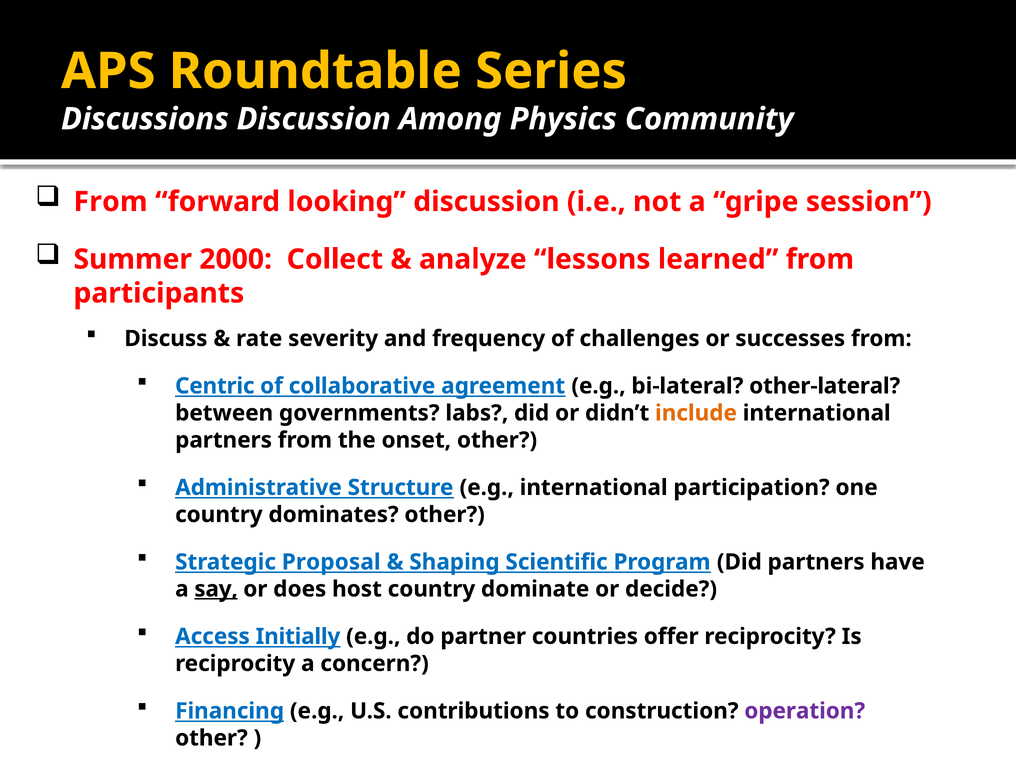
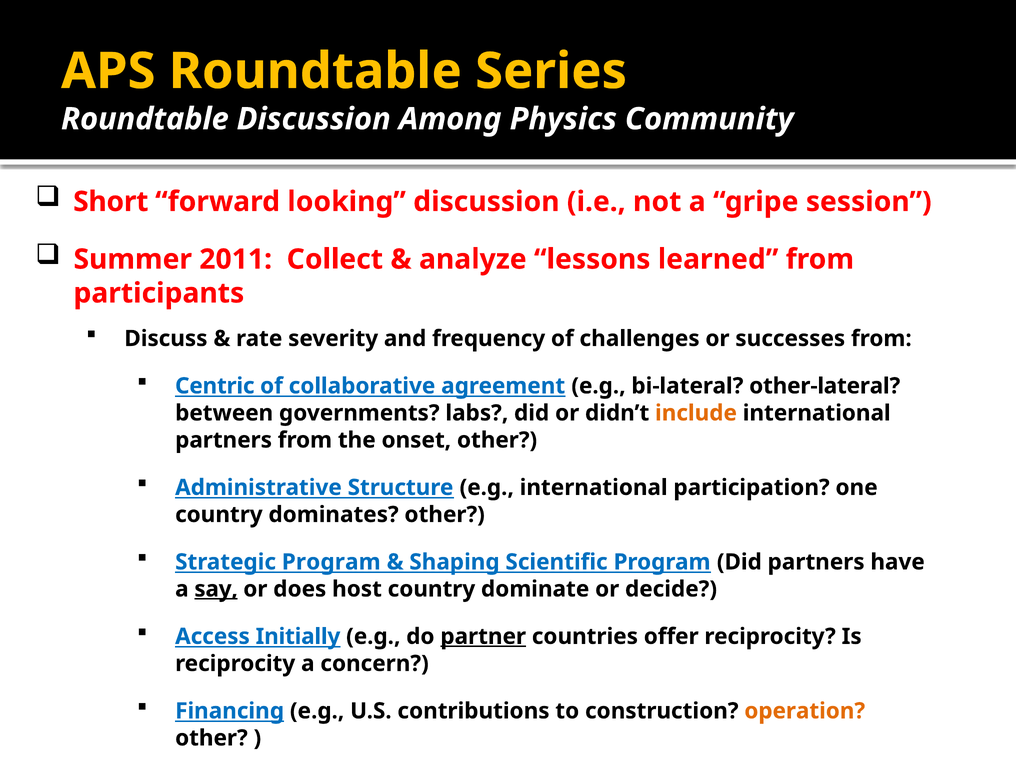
Discussions: Discussions -> Roundtable (145, 119)
From: From -> Short (111, 202)
2000: 2000 -> 2011 (236, 259)
Strategic Proposal: Proposal -> Program (331, 562)
partner underline: none -> present (483, 636)
operation colour: purple -> orange (805, 711)
